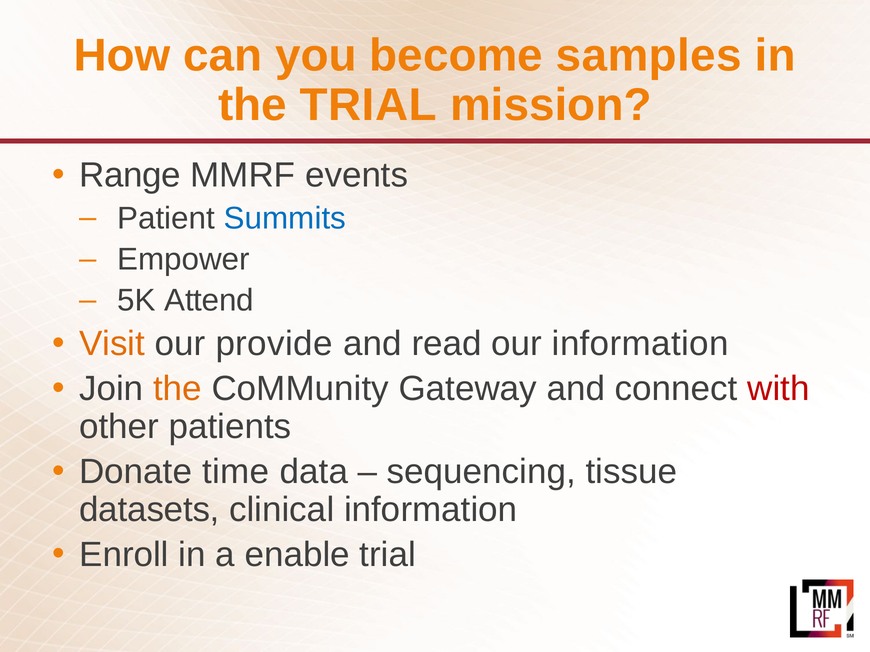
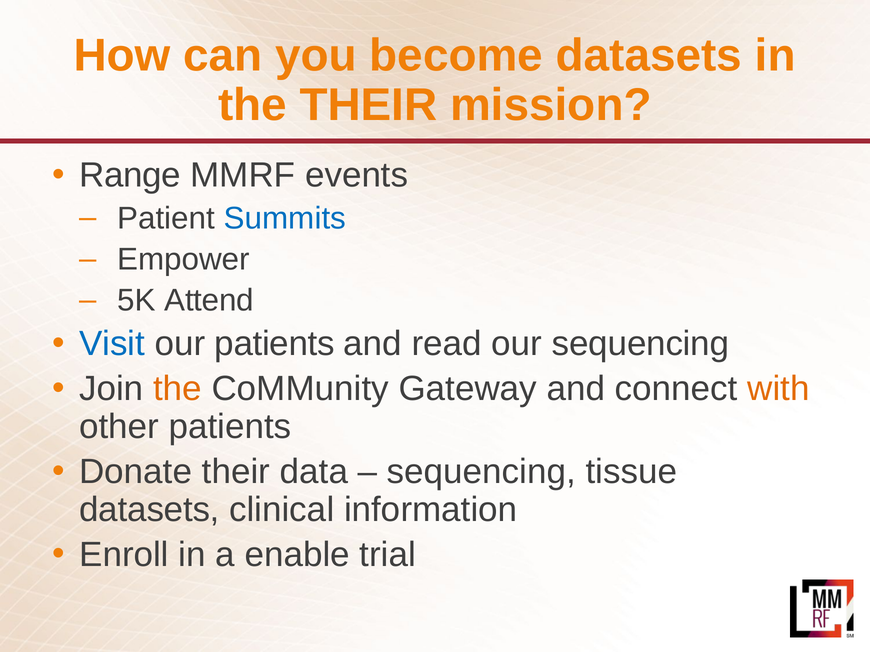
become samples: samples -> datasets (649, 56)
the TRIAL: TRIAL -> THEIR (368, 105)
Visit colour: orange -> blue (112, 344)
our provide: provide -> patients (274, 344)
our information: information -> sequencing (641, 344)
with colour: red -> orange (778, 389)
Donate time: time -> their (236, 472)
